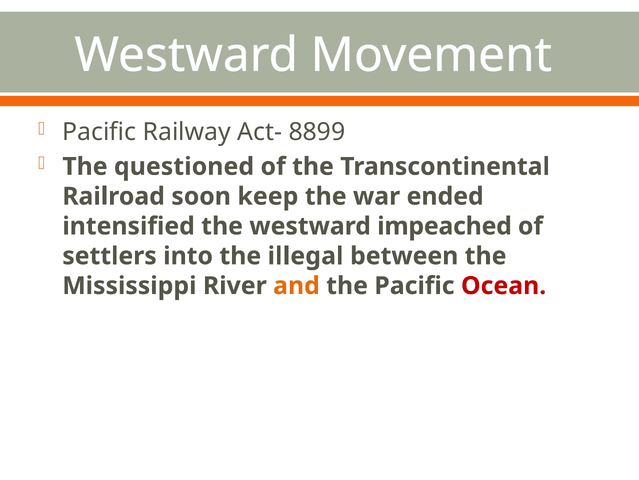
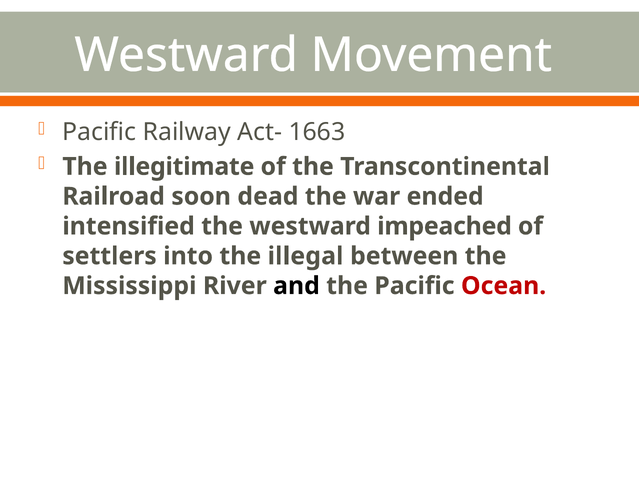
8899: 8899 -> 1663 (317, 132)
questioned: questioned -> illegitimate (184, 166)
keep: keep -> dead (268, 196)
and colour: orange -> black (296, 285)
